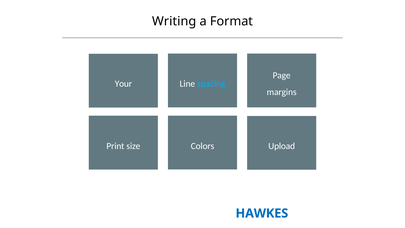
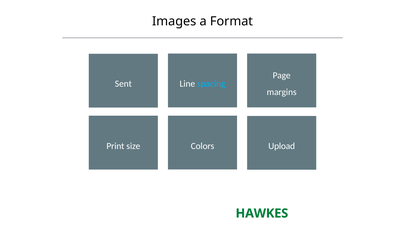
Writing: Writing -> Images (174, 21)
Your: Your -> Sent (123, 84)
HAWKES colour: blue -> green (262, 213)
